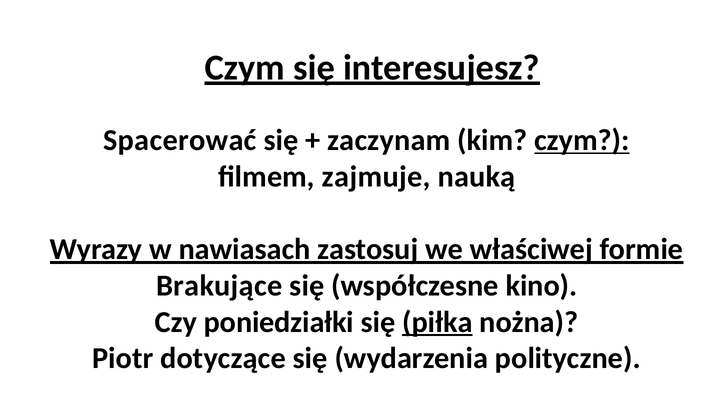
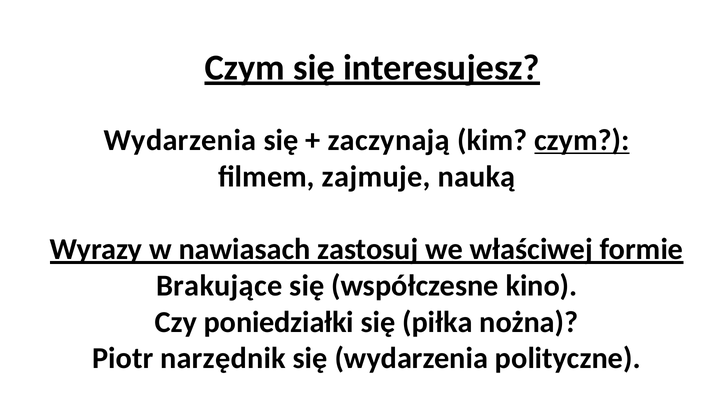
Spacerować: Spacerować -> Wydarzenia (180, 140)
zaczynam: zaczynam -> zaczynają (389, 140)
piłka underline: present -> none (437, 322)
dotyczące: dotyczące -> narzędnik (223, 359)
